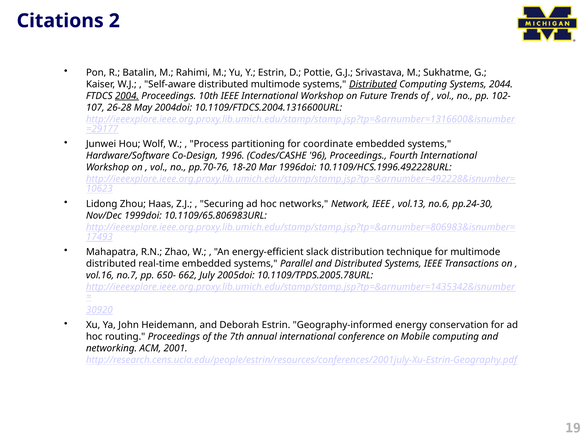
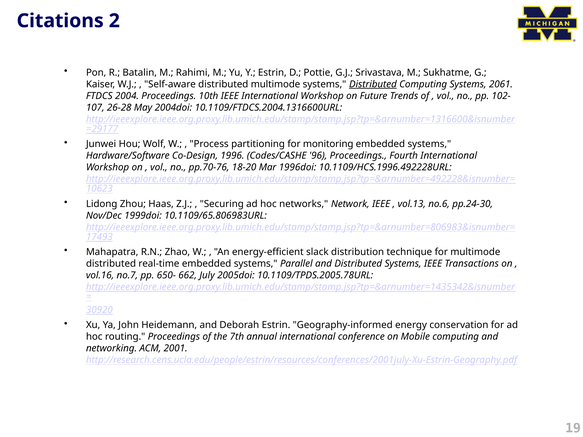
2044: 2044 -> 2061 (501, 84)
2004 underline: present -> none (127, 96)
coordinate: coordinate -> monitoring (328, 144)
